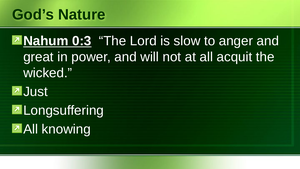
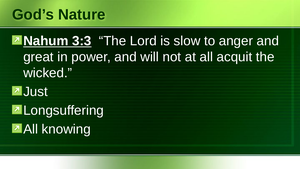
0:3: 0:3 -> 3:3 (82, 41)
